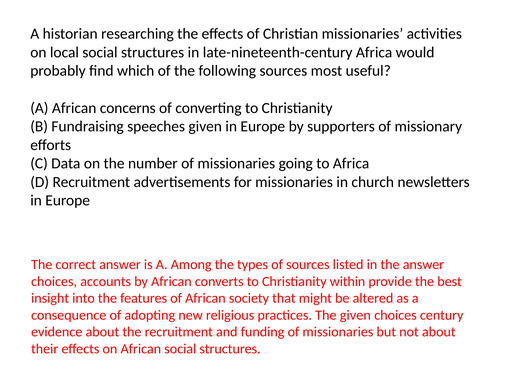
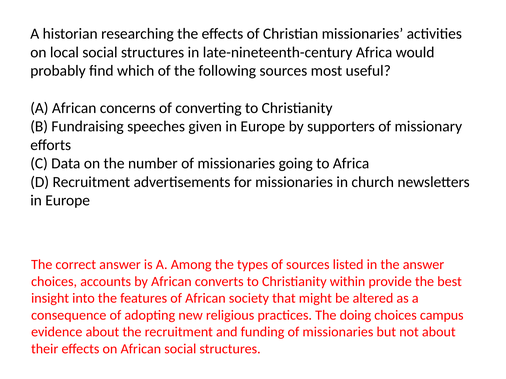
The given: given -> doing (355, 316)
century: century -> campus (442, 316)
